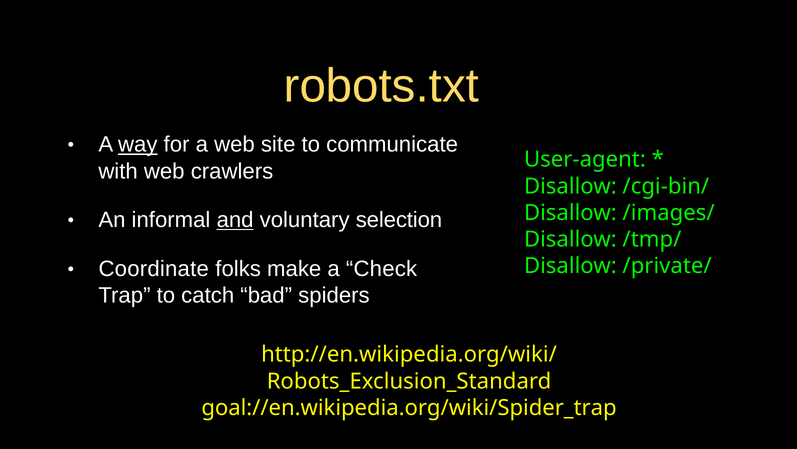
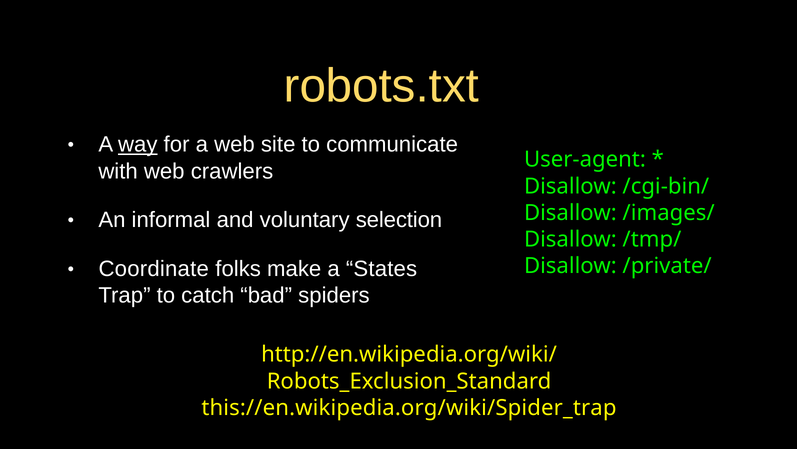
and underline: present -> none (235, 220)
Check: Check -> States (382, 268)
goal://en.wikipedia.org/wiki/Spider_trap: goal://en.wikipedia.org/wiki/Spider_trap -> this://en.wikipedia.org/wiki/Spider_trap (409, 407)
